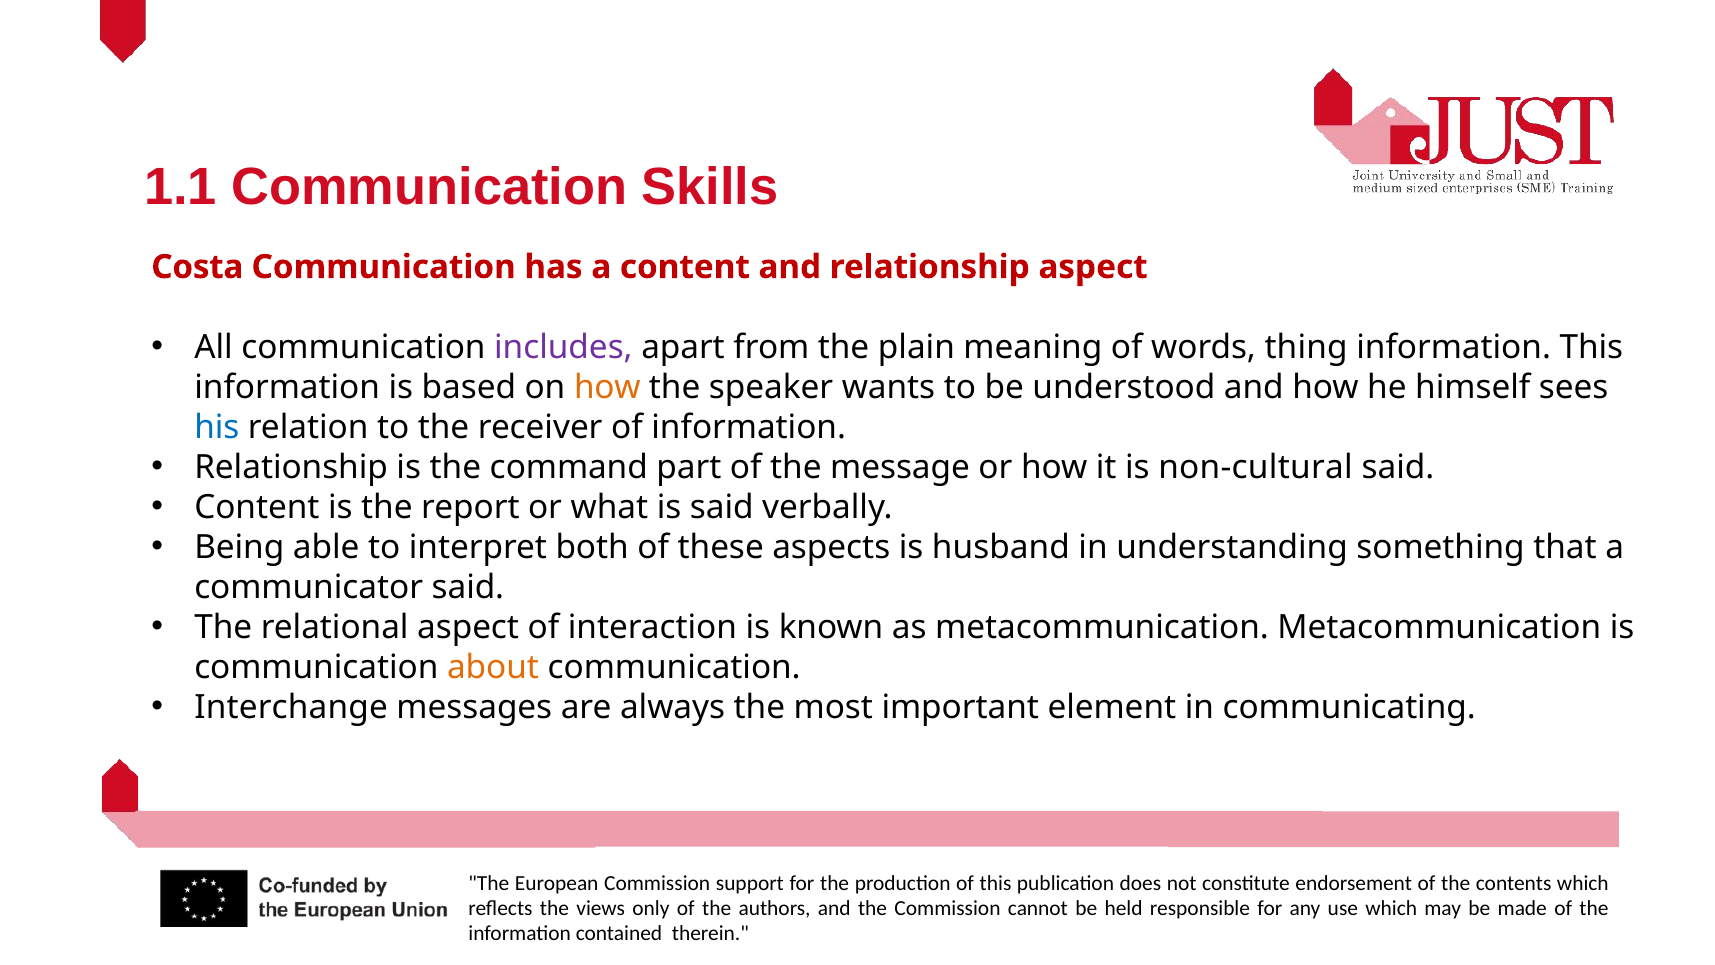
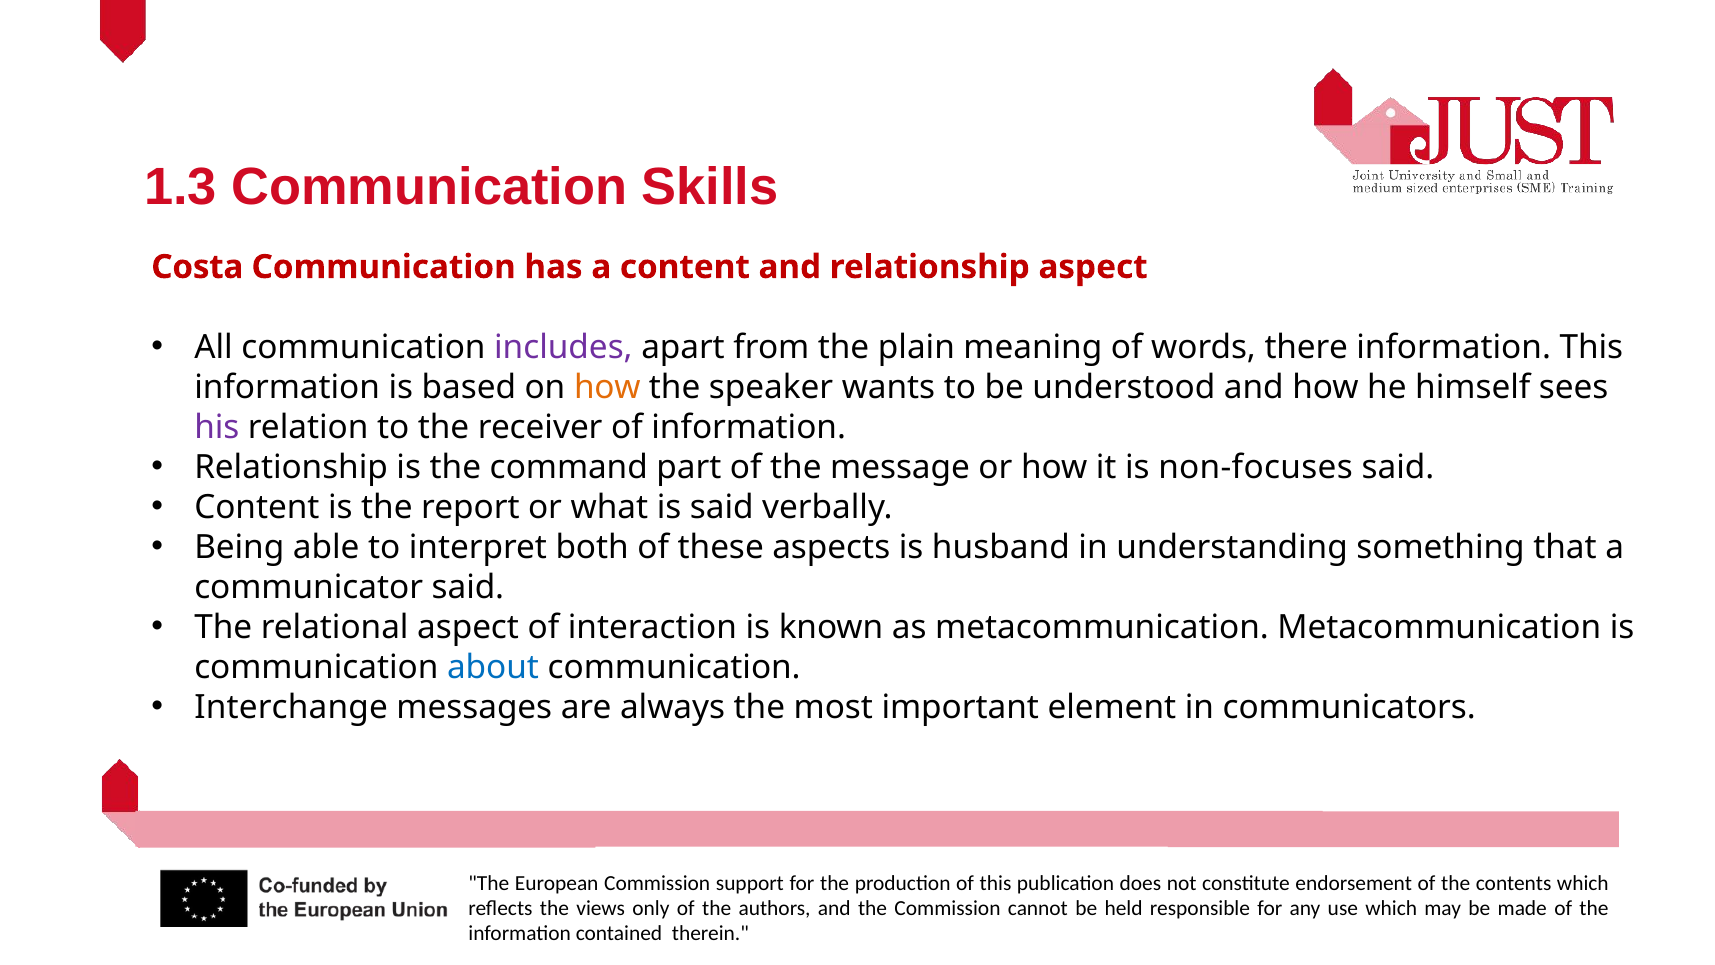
1.1: 1.1 -> 1.3 (181, 187)
thing: thing -> there (1306, 347)
his colour: blue -> purple (217, 427)
non-cultural: non-cultural -> non-focuses (1256, 467)
about colour: orange -> blue (493, 667)
communicating: communicating -> communicators (1349, 707)
